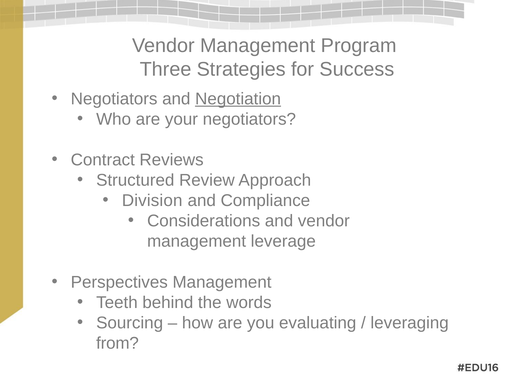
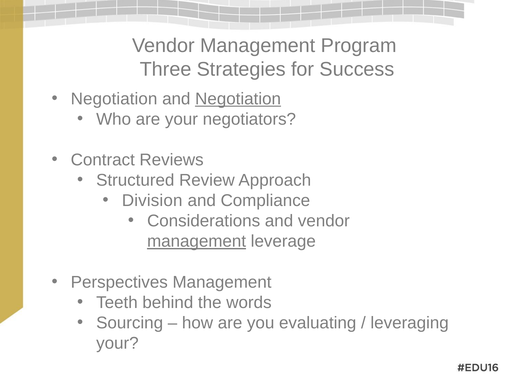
Negotiators: Negotiators -> Negotiation (114, 99)
management underline: none -> present (197, 241)
from: from -> your (117, 343)
